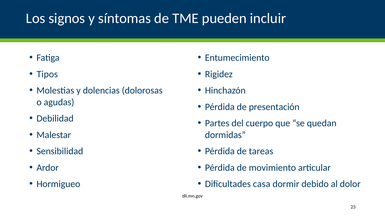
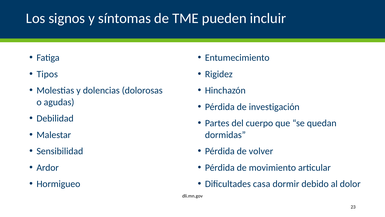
presentación: presentación -> investigación (274, 107)
tareas: tareas -> volver (261, 151)
